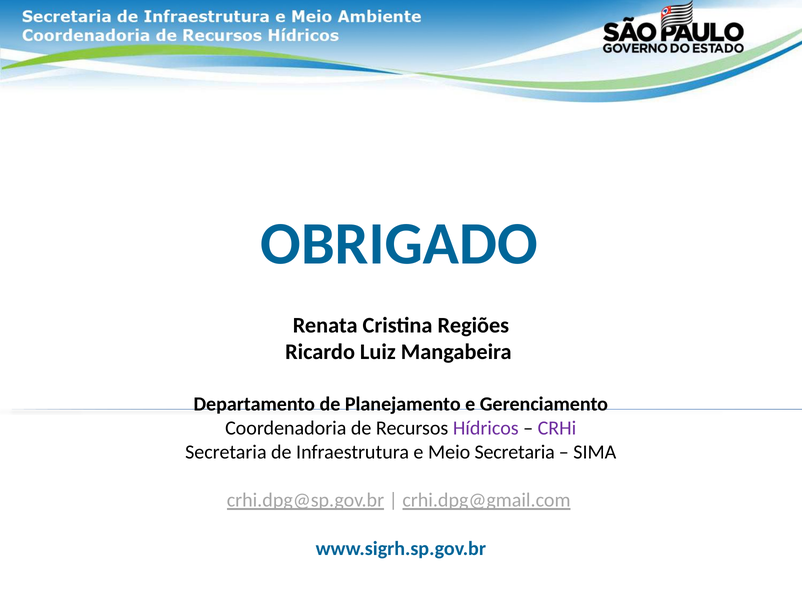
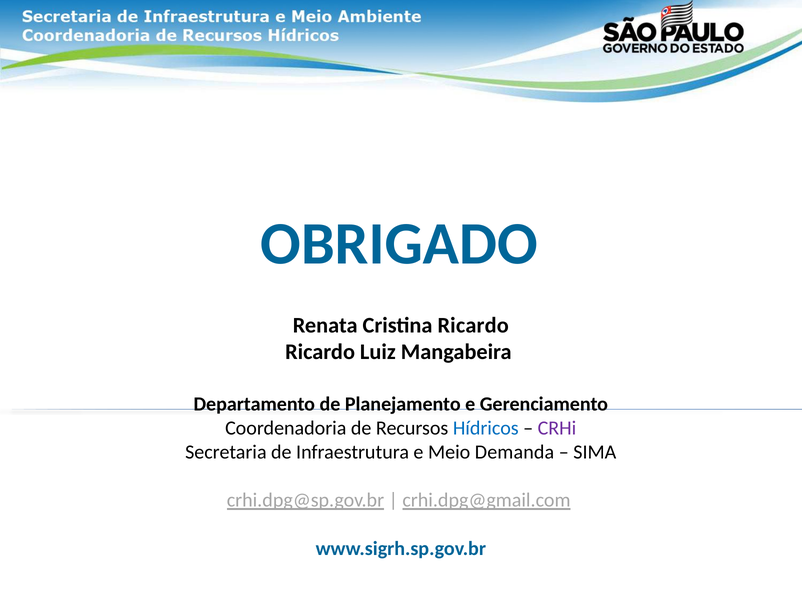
Cristina Regiões: Regiões -> Ricardo (473, 325)
Hídricos colour: purple -> blue (486, 428)
Meio Secretaria: Secretaria -> Demanda (514, 452)
